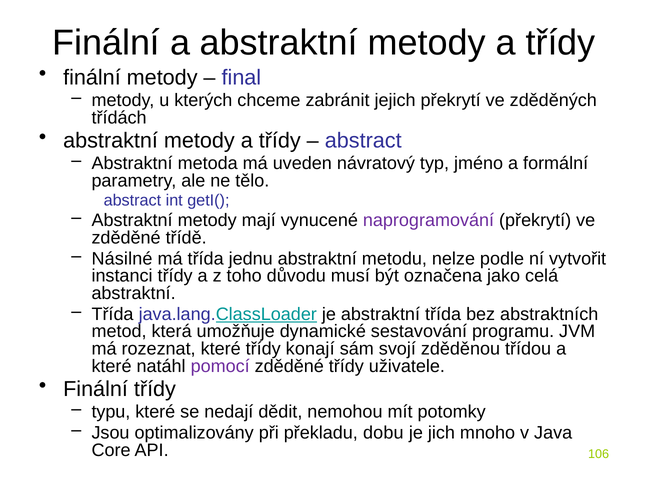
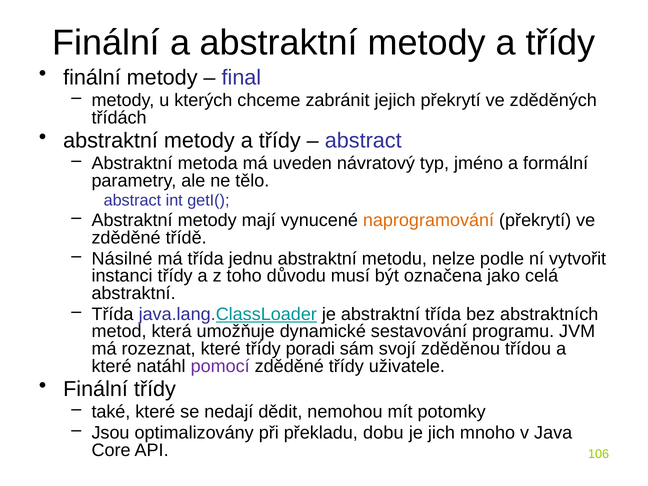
naprogramování colour: purple -> orange (429, 220)
konají: konají -> poradi (310, 349)
typu: typu -> také (111, 412)
